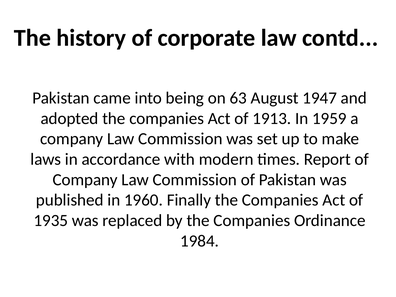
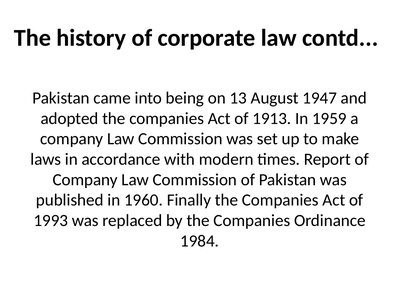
63: 63 -> 13 (238, 98)
1935: 1935 -> 1993 (51, 221)
